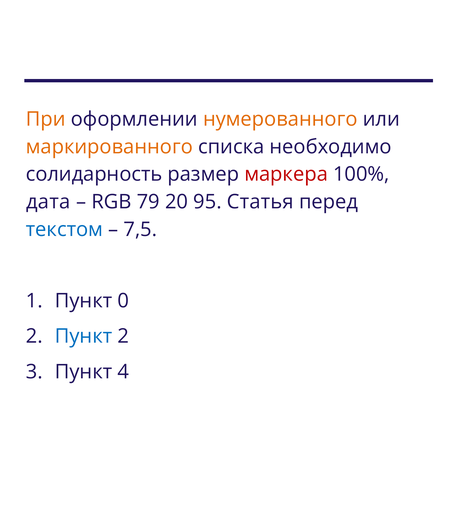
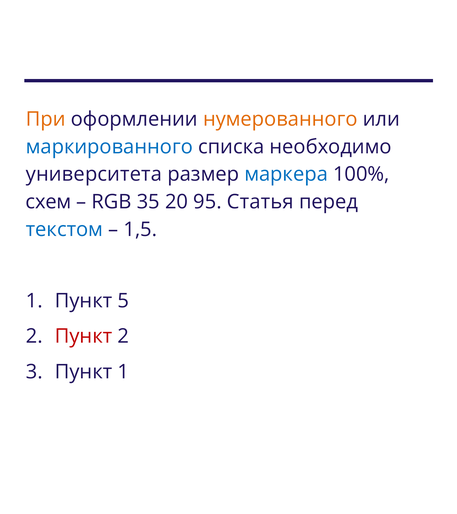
маркированного colour: orange -> blue (109, 147)
солидарность: солидарность -> университета (94, 174)
маркера colour: red -> blue (286, 174)
дата: дата -> схем (48, 202)
79: 79 -> 35 (148, 202)
7,5: 7,5 -> 1,5 (140, 229)
0: 0 -> 5 (123, 301)
Пункт colour: blue -> red (84, 336)
Пункт 4: 4 -> 1 (123, 372)
